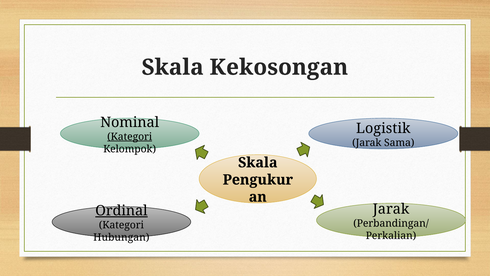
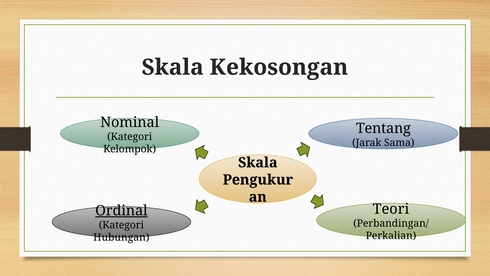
Logistik: Logistik -> Tentang (383, 128)
Kategori underline: present -> none (130, 137)
Jarak: Jarak -> Teori (391, 209)
